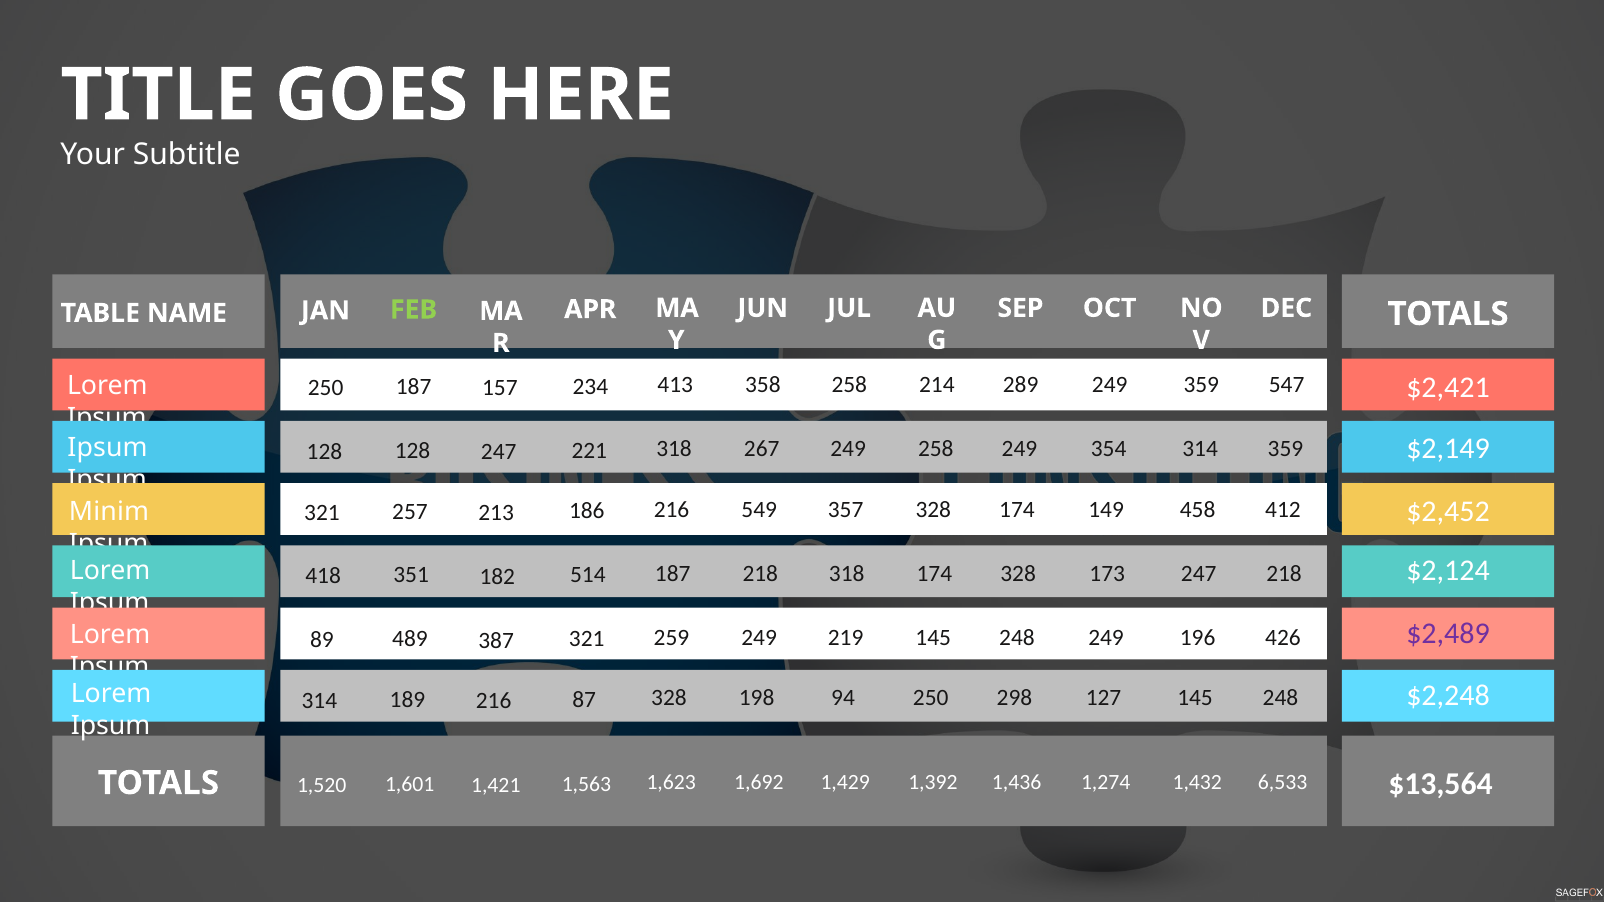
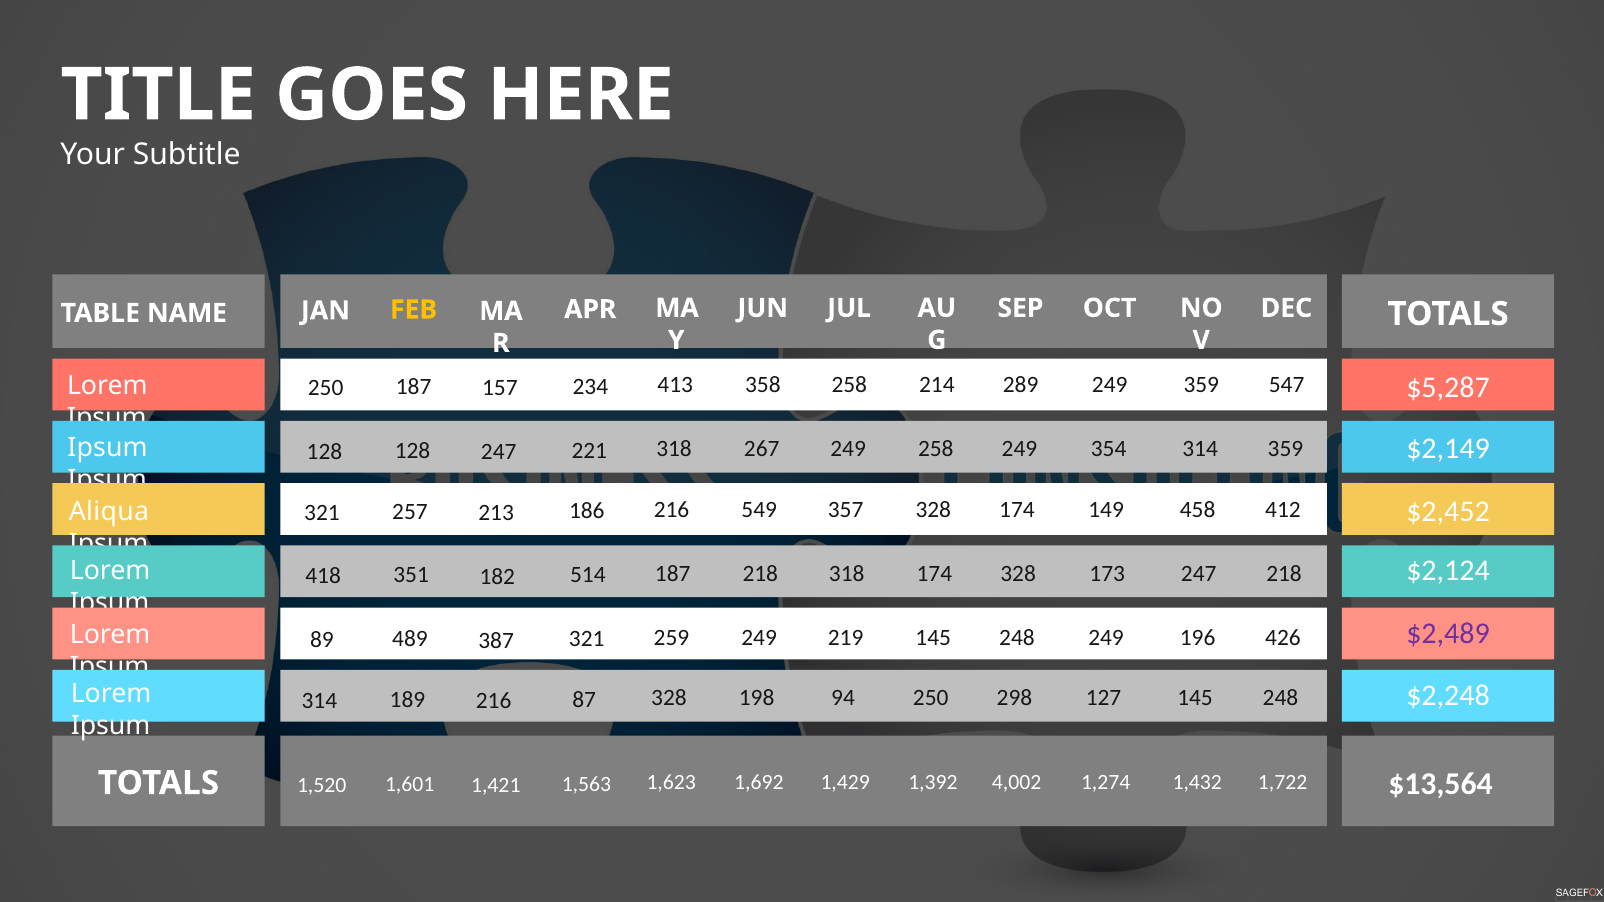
FEB colour: light green -> yellow (414, 310)
$2,421: $2,421 -> $5,287 (1448, 387)
Minim: Minim -> Aliqua (109, 512)
1,436: 1,436 -> 4,002 (1017, 783)
6,533: 6,533 -> 1,722 (1283, 783)
